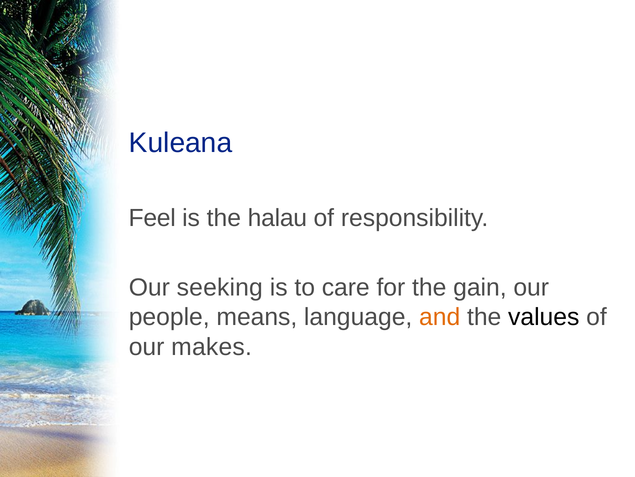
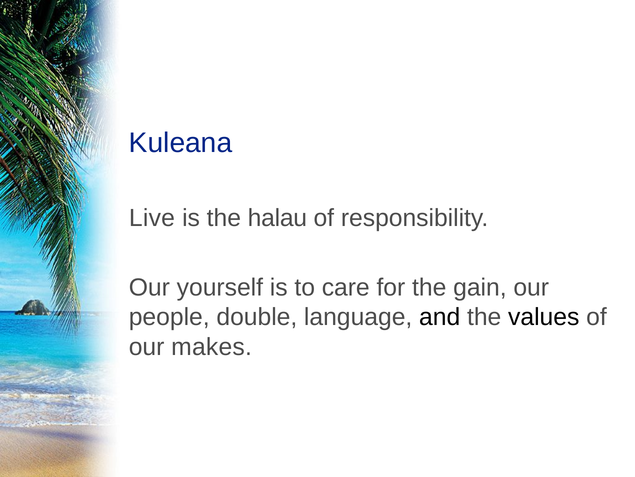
Feel: Feel -> Live (152, 218)
seeking: seeking -> yourself (220, 287)
means: means -> double (257, 317)
and colour: orange -> black (440, 317)
